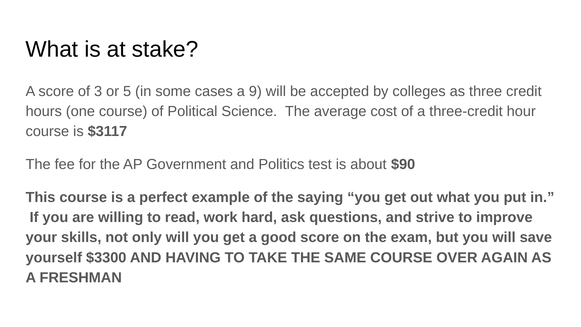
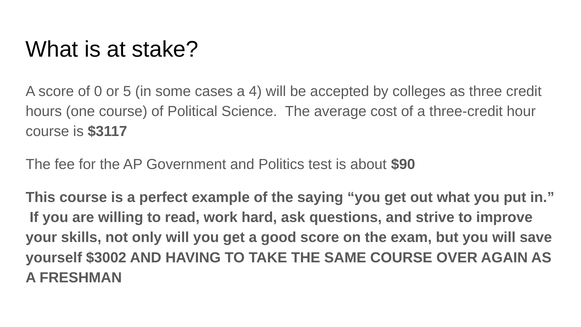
3: 3 -> 0 (98, 91)
9: 9 -> 4 (255, 91)
$3300: $3300 -> $3002 (106, 257)
